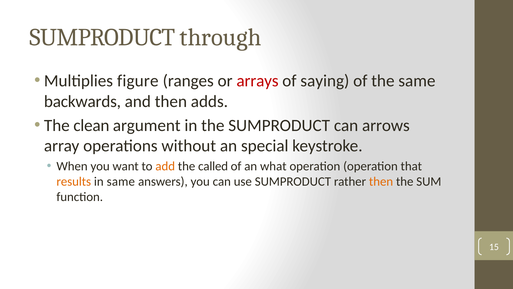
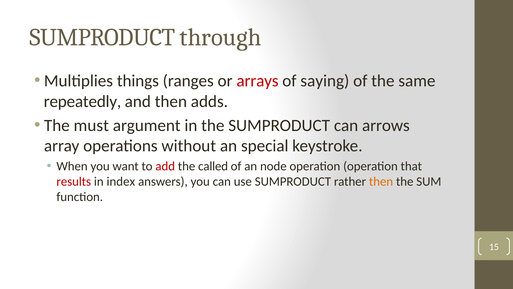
figure: figure -> things (138, 81)
backwards: backwards -> repeatedly (82, 101)
clean: clean -> must (91, 125)
add colour: orange -> red (165, 166)
what: what -> node (273, 166)
results colour: orange -> red (74, 181)
in same: same -> index (121, 181)
